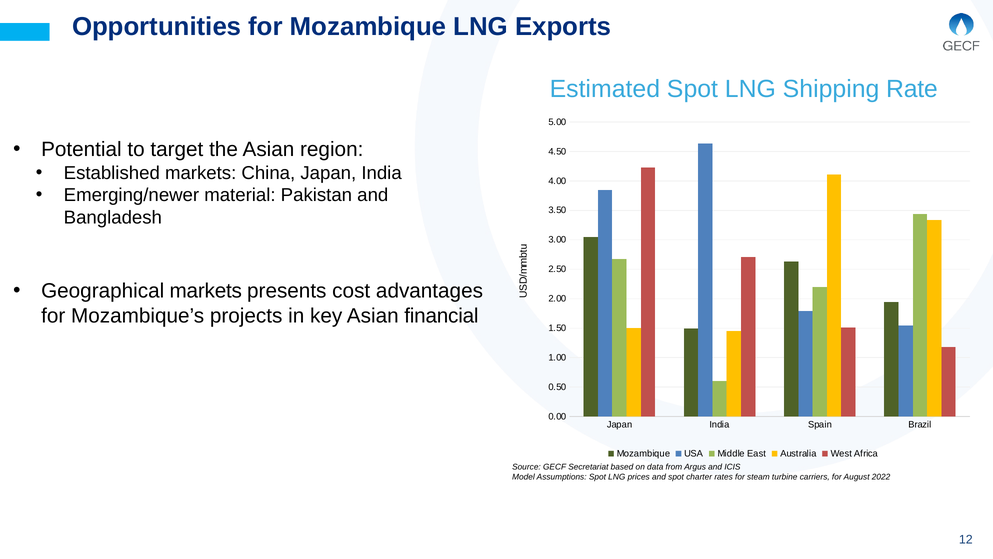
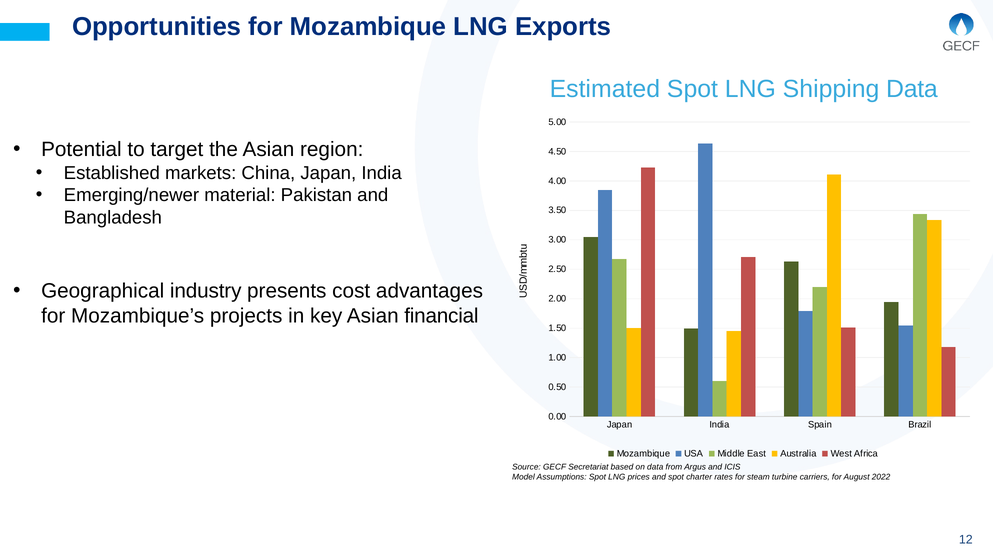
Shipping Rate: Rate -> Data (912, 89)
Geographical markets: markets -> industry (206, 291)
